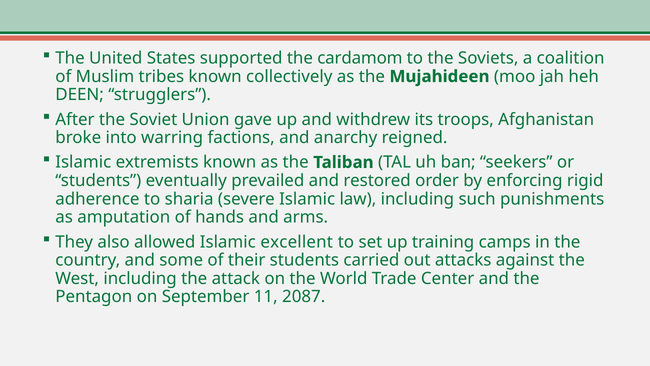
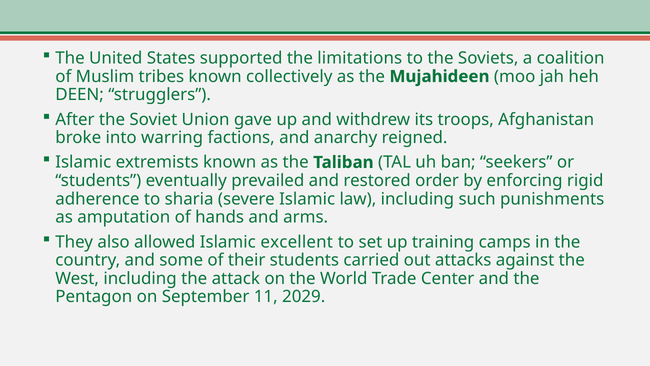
cardamom: cardamom -> limitations (360, 58)
2087: 2087 -> 2029 (304, 296)
